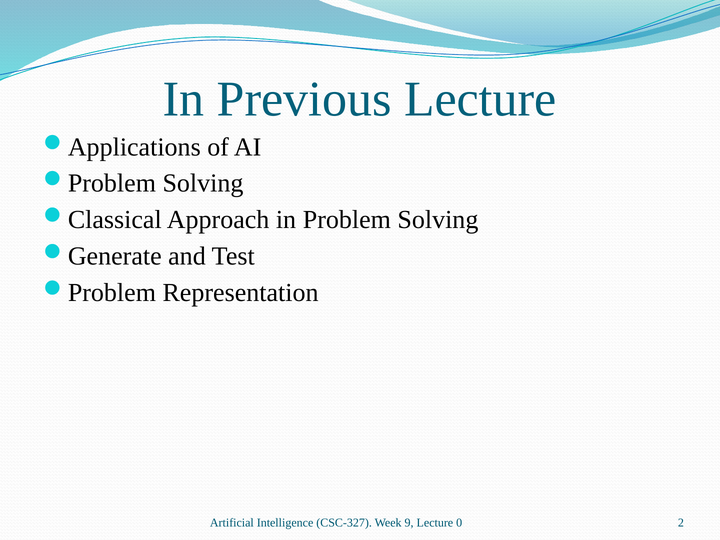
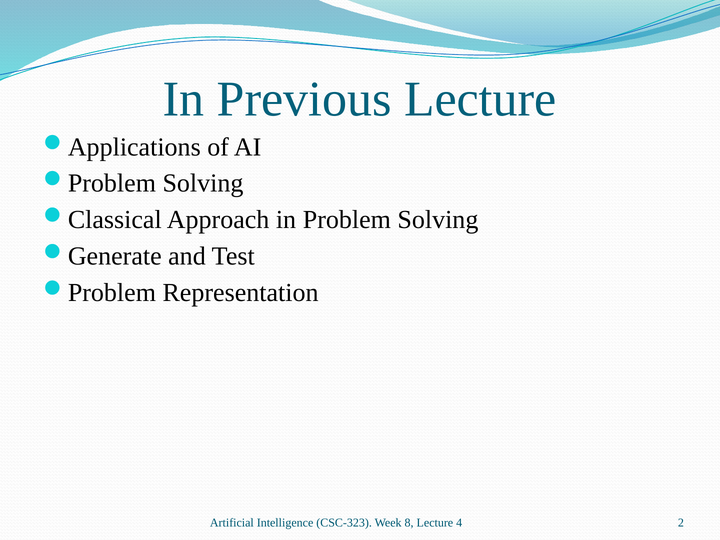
CSC-327: CSC-327 -> CSC-323 (344, 523)
9: 9 -> 8 (409, 523)
0: 0 -> 4 (459, 523)
